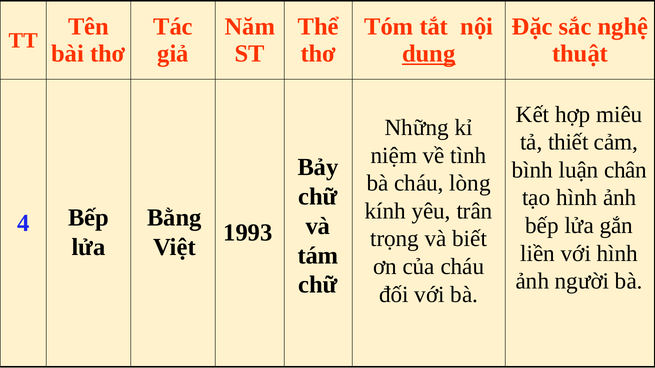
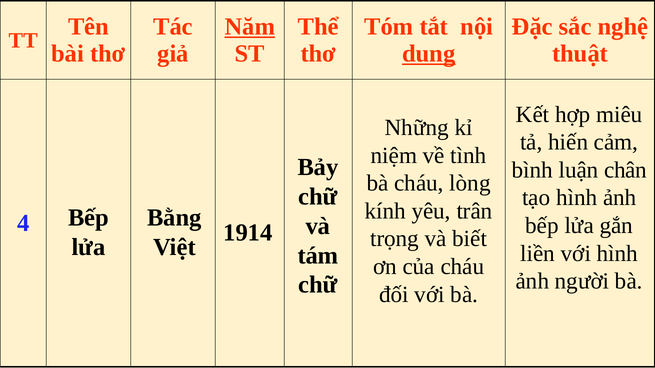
Năm underline: none -> present (250, 27)
thiết: thiết -> hiến (568, 142)
1993: 1993 -> 1914 (248, 233)
